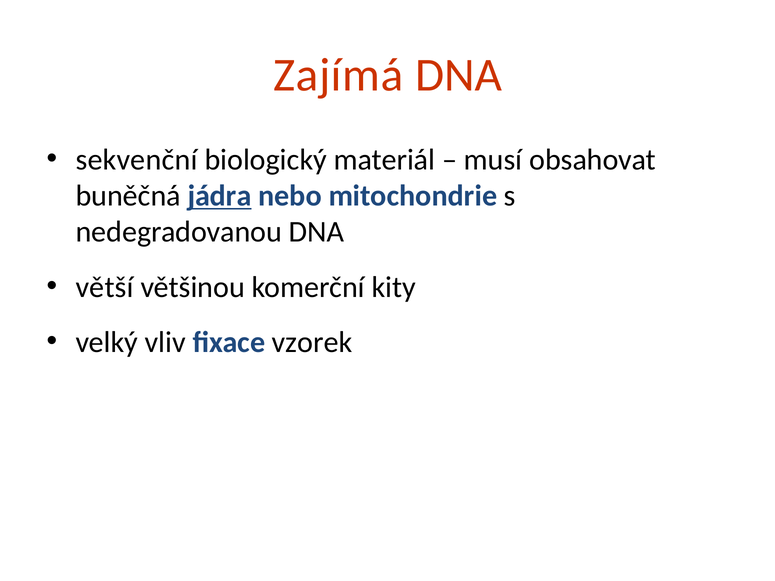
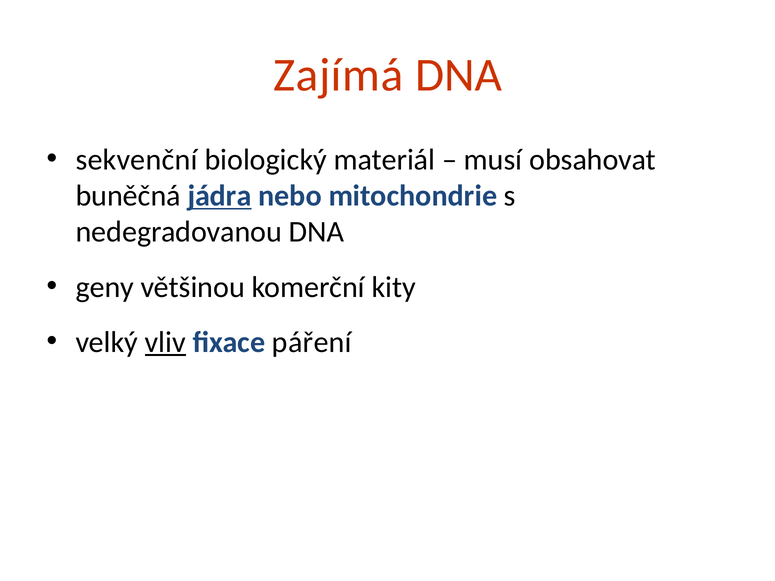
větší: větší -> geny (105, 287)
vliv underline: none -> present (165, 342)
vzorek: vzorek -> páření (312, 342)
